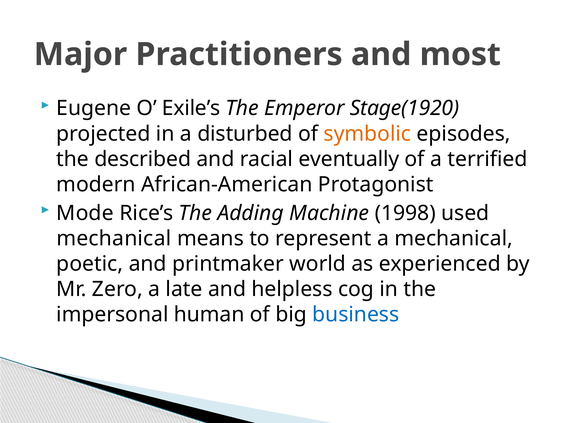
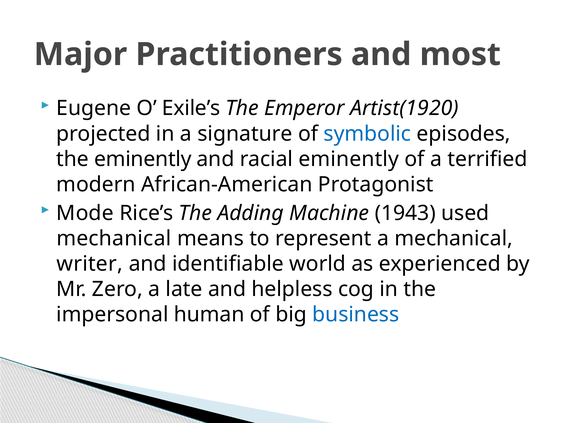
Stage(1920: Stage(1920 -> Artist(1920 (404, 108)
disturbed: disturbed -> signature (245, 134)
symbolic colour: orange -> blue (367, 134)
the described: described -> eminently (143, 159)
racial eventually: eventually -> eminently (349, 159)
1998: 1998 -> 1943 (405, 213)
poetic: poetic -> writer (90, 264)
printmaker: printmaker -> identifiable (228, 264)
